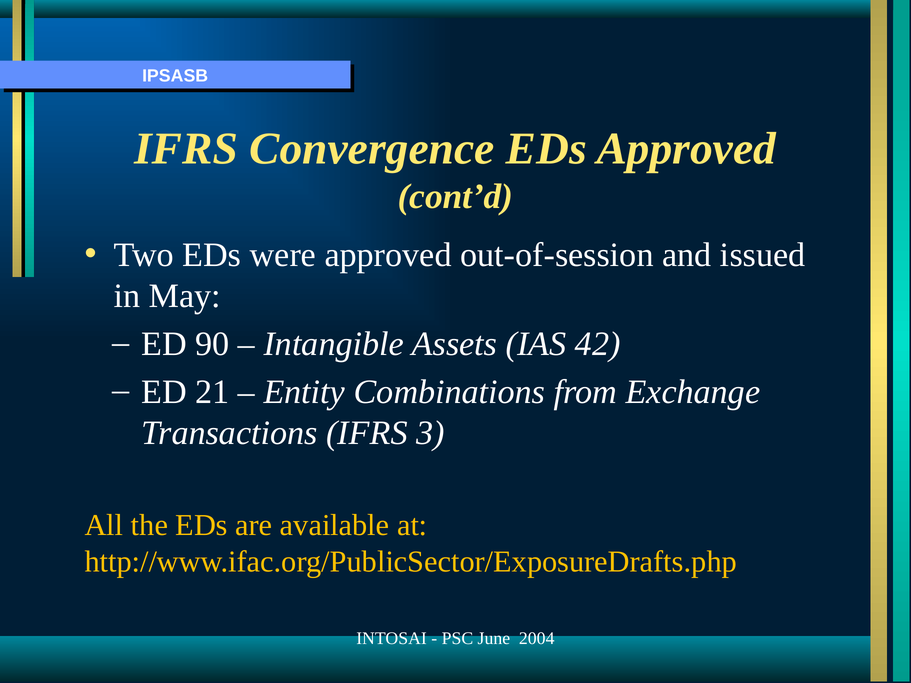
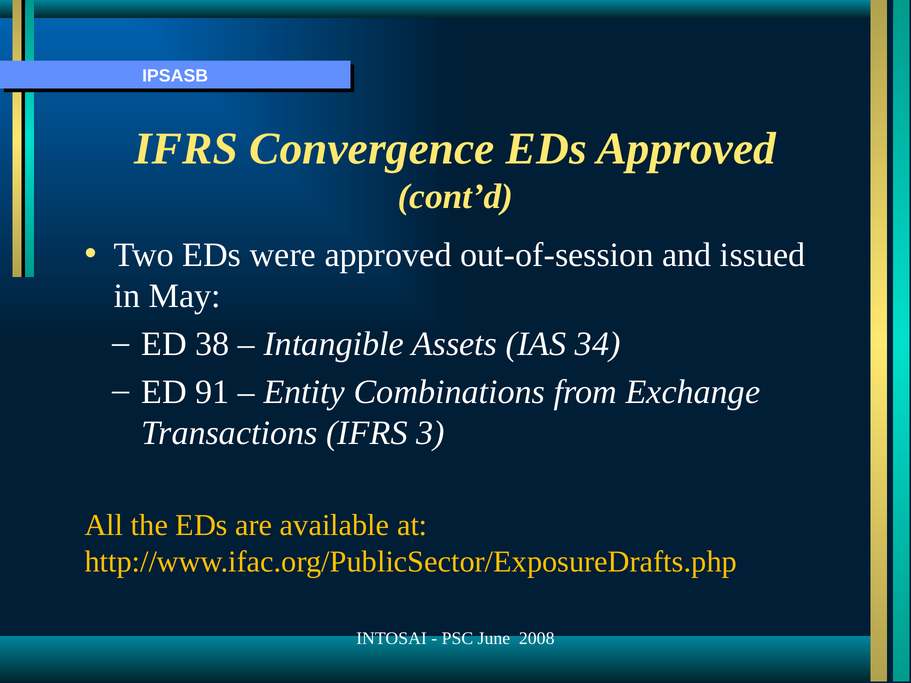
90: 90 -> 38 (212, 344)
42: 42 -> 34 (598, 344)
21: 21 -> 91 (212, 392)
2004: 2004 -> 2008 (537, 639)
